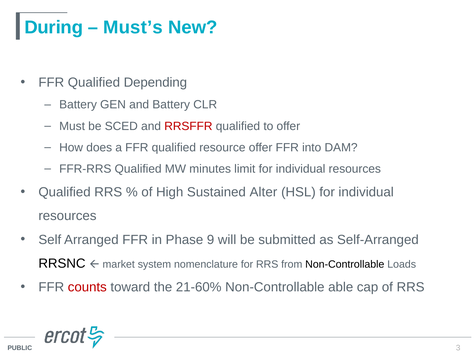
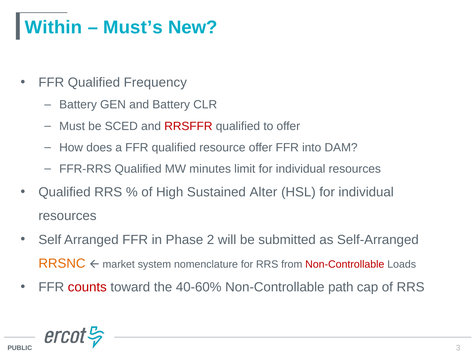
During: During -> Within (54, 27)
Depending: Depending -> Frequency (155, 83)
9: 9 -> 2 (211, 240)
RRSNC colour: black -> orange (62, 263)
Non-Controllable colour: black -> red (345, 264)
21-60%: 21-60% -> 40-60% (199, 287)
able: able -> path (341, 287)
